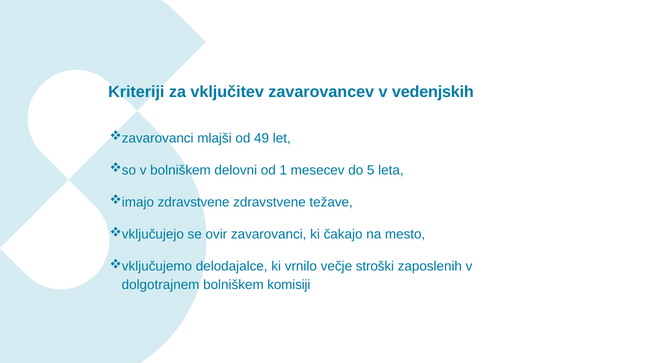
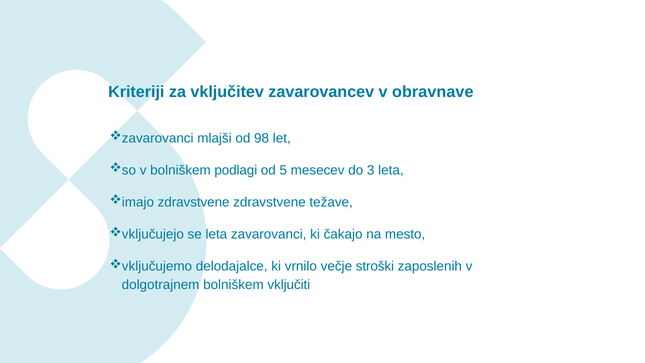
vedenjskih: vedenjskih -> obravnave (433, 92)
49: 49 -> 98 (262, 138)
delovni: delovni -> podlagi (236, 170)
1: 1 -> 5 (283, 170)
5: 5 -> 3 (371, 170)
se ovir: ovir -> leta (216, 234)
komisiji: komisiji -> vključiti (289, 285)
